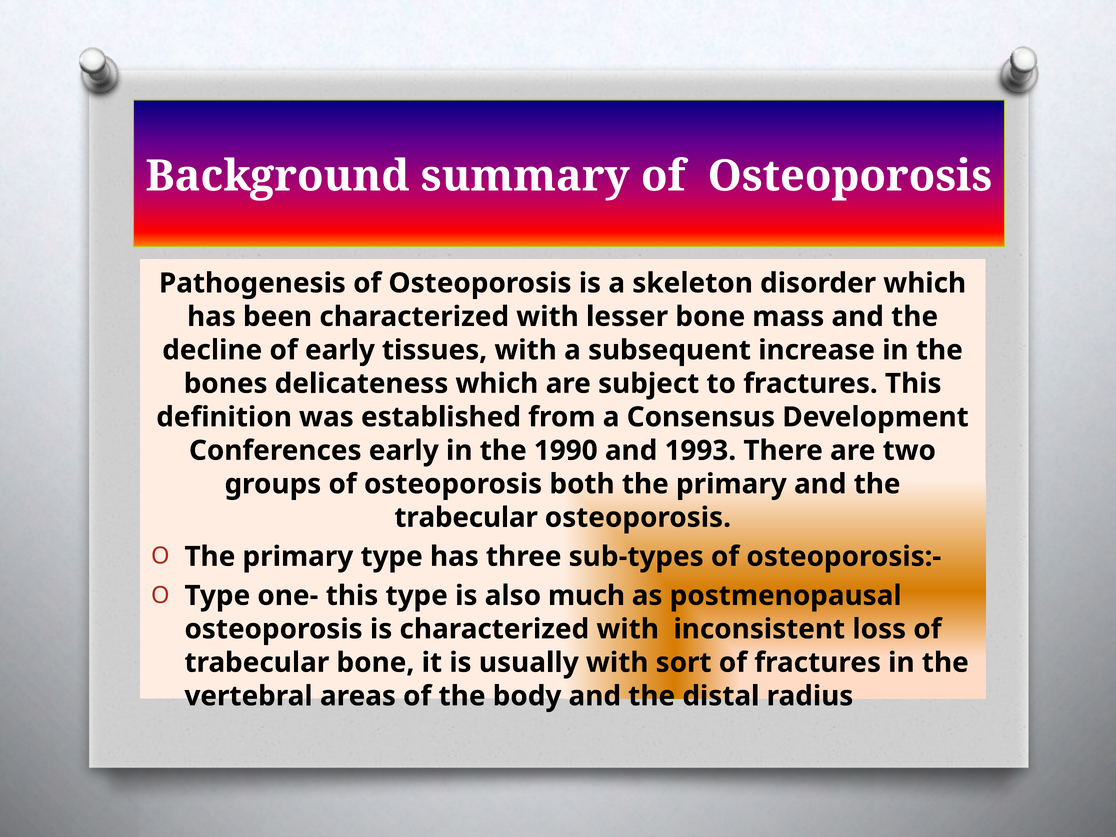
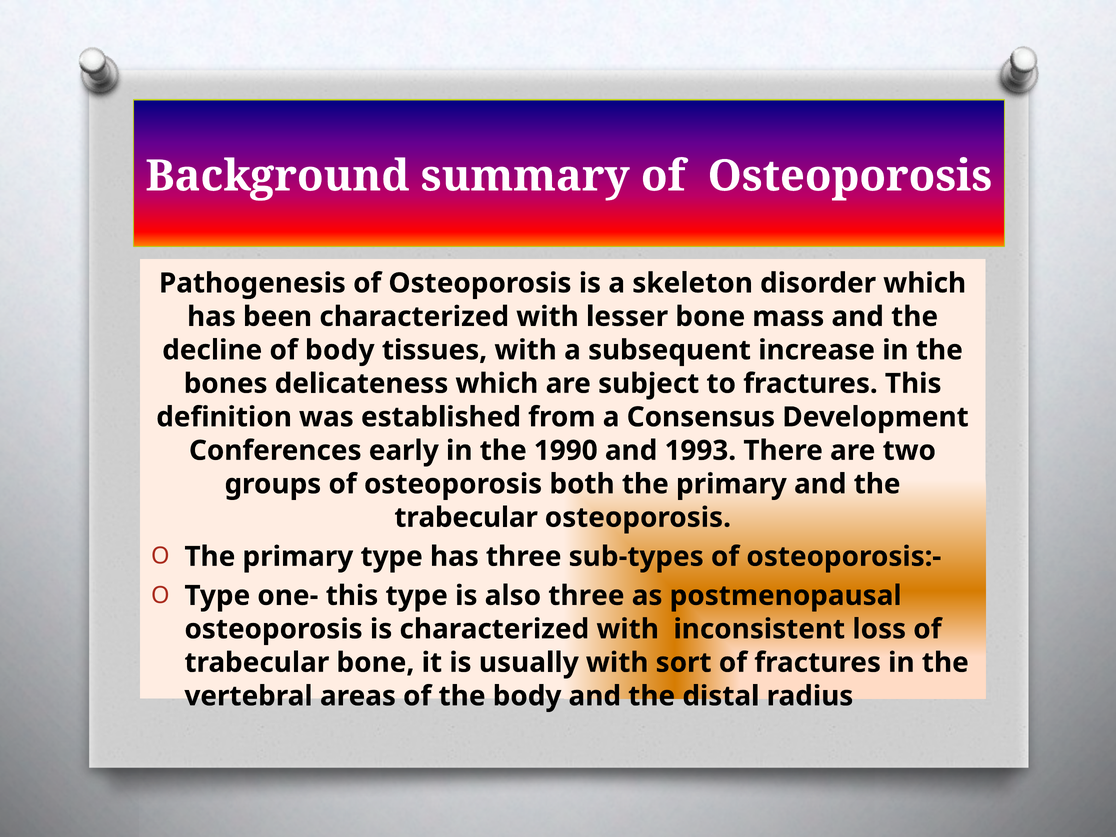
of early: early -> body (340, 350)
also much: much -> three (586, 596)
